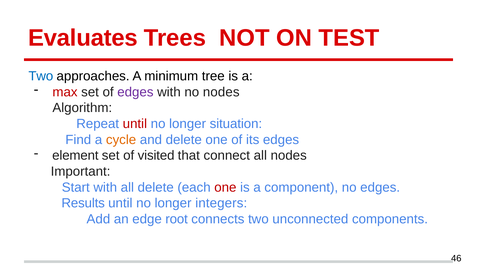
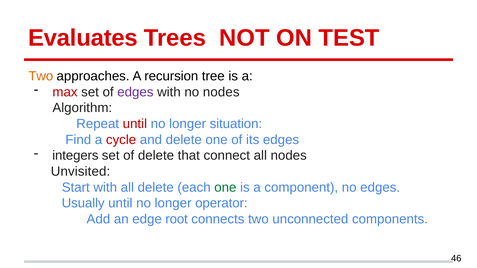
Two colour: blue -> orange (41, 76)
minimum: minimum -> recursion (171, 76)
cycle colour: orange -> red (121, 140)
element: element -> integers (75, 156)
of visited: visited -> delete (156, 156)
Important: Important -> Unvisited (80, 172)
one colour: red -> green (225, 188)
Results: Results -> Usually (83, 204)
integers: integers -> operator (221, 204)
